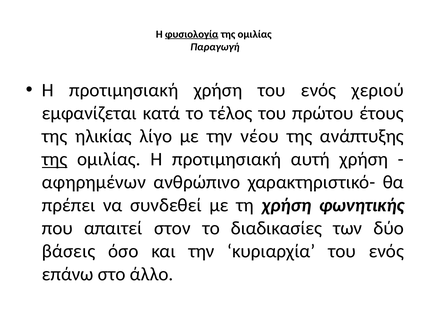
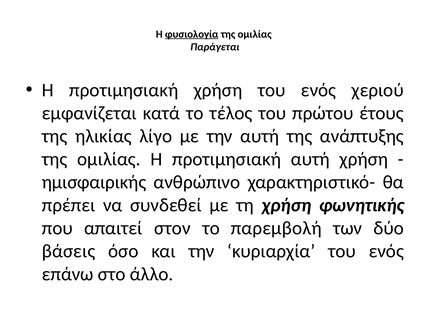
Παραγωγή: Παραγωγή -> Παράγεται (215, 47)
την νέου: νέου -> αυτή (260, 136)
της underline: present -> none (55, 159)
αφηρημένων: αφηρημένων -> ημισφαιρικής (94, 182)
διαδικασίες: διαδικασίες -> παρεμβολή (276, 228)
